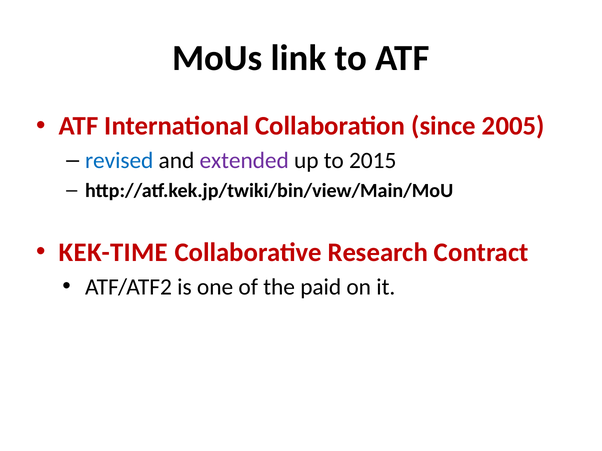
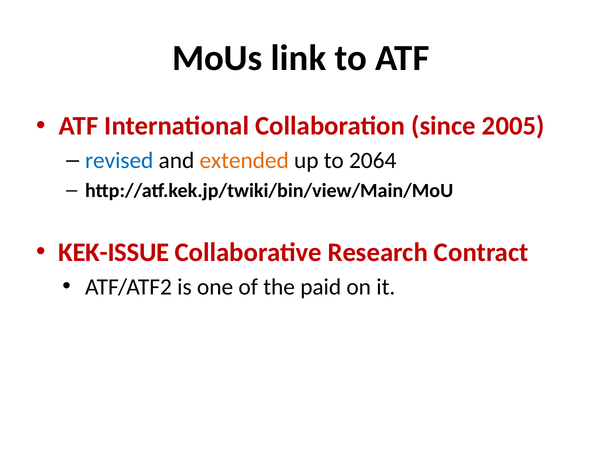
extended colour: purple -> orange (244, 161)
2015: 2015 -> 2064 (373, 161)
KEK-TIME: KEK-TIME -> KEK-ISSUE (114, 253)
